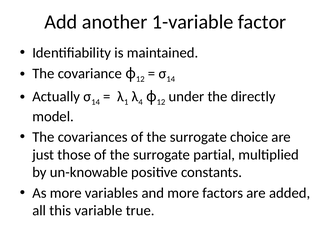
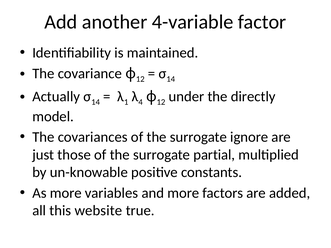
1-variable: 1-variable -> 4-variable (193, 22)
choice: choice -> ignore (249, 137)
variable: variable -> website (98, 211)
